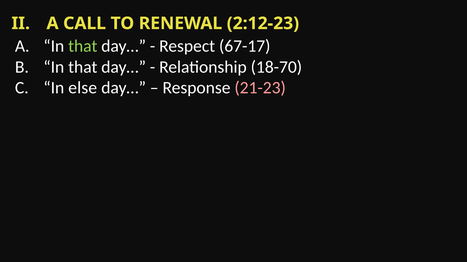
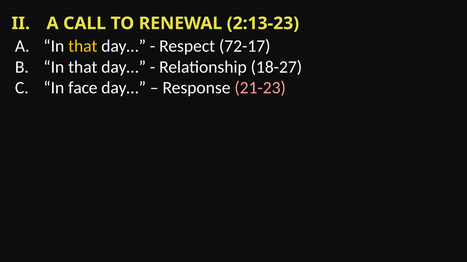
2:12-23: 2:12-23 -> 2:13-23 (263, 23)
that colour: light green -> yellow (83, 46)
67-17: 67-17 -> 72-17 (245, 46)
18-70: 18-70 -> 18-27 (276, 67)
else: else -> face (83, 88)
